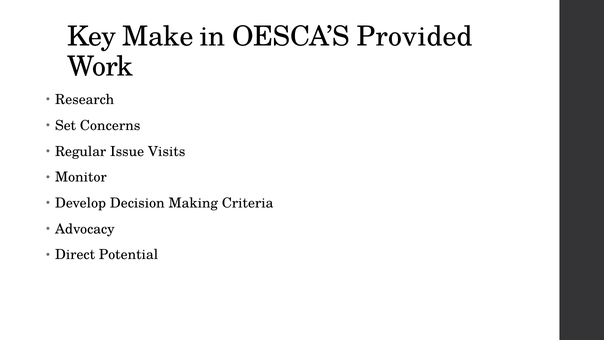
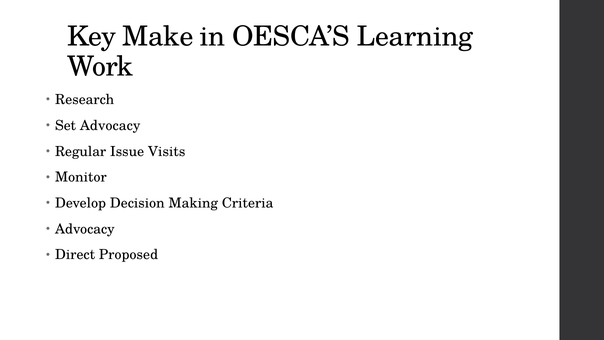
Provided: Provided -> Learning (415, 37)
Set Concerns: Concerns -> Advocacy (110, 125)
Potential: Potential -> Proposed (129, 255)
